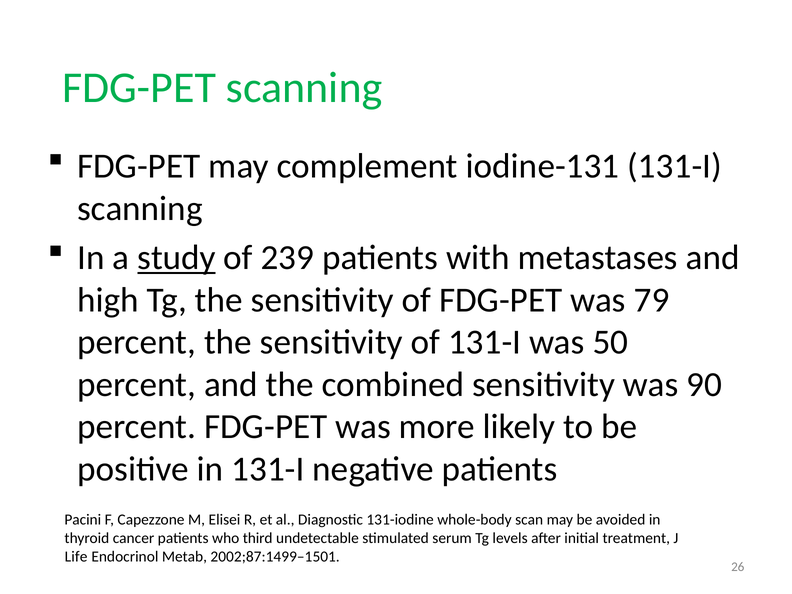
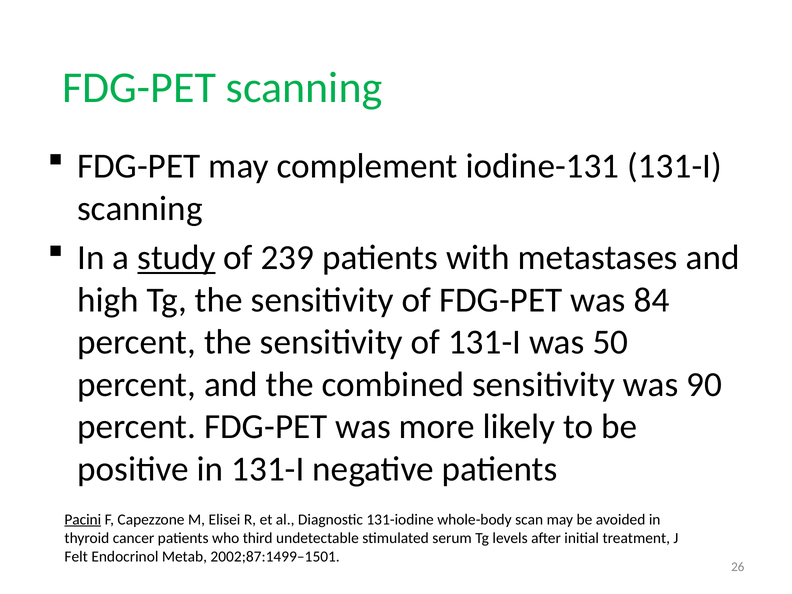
79: 79 -> 84 (652, 300)
Pacini underline: none -> present (83, 519)
Life: Life -> Felt (76, 556)
